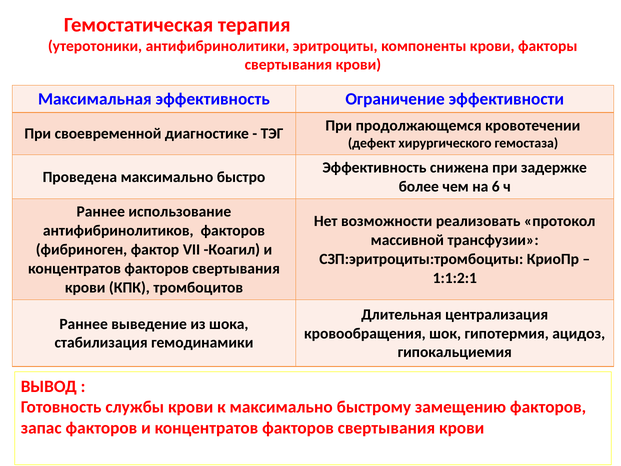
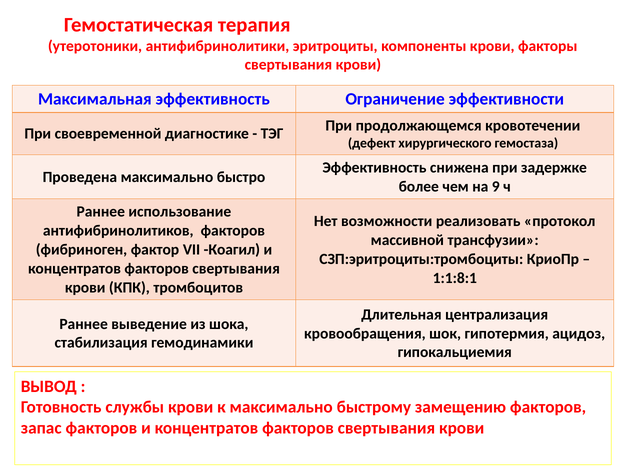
6: 6 -> 9 (496, 186)
1:1:2:1: 1:1:2:1 -> 1:1:8:1 (455, 278)
